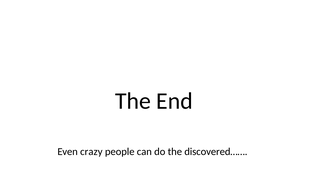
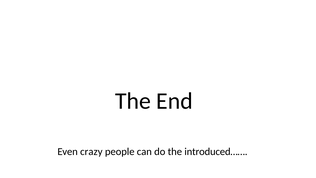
discovered……: discovered…… -> introduced…… (216, 152)
